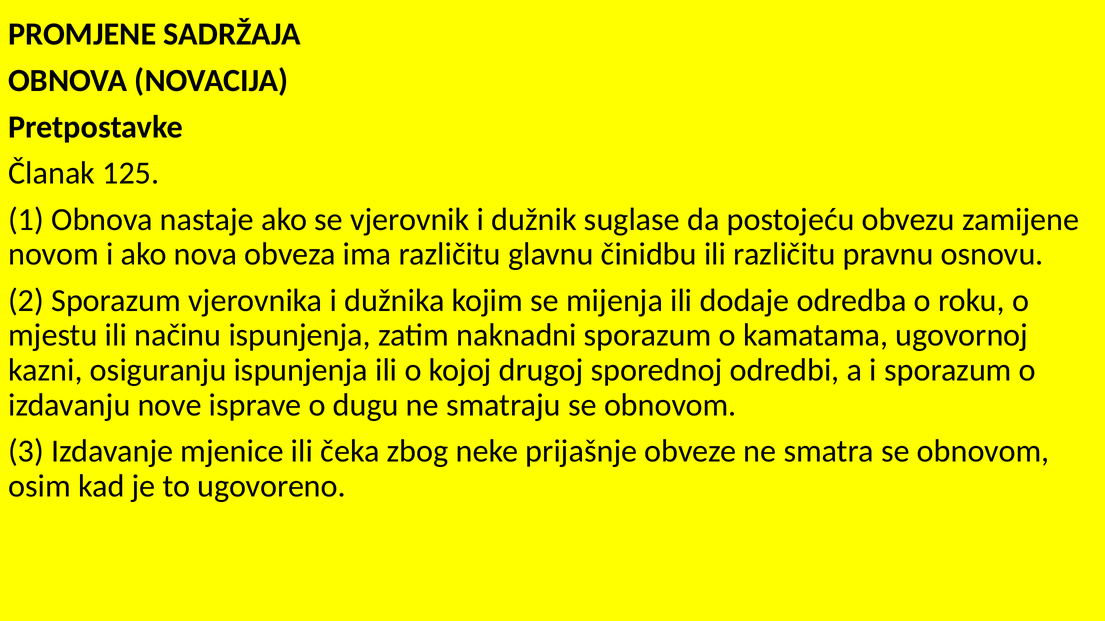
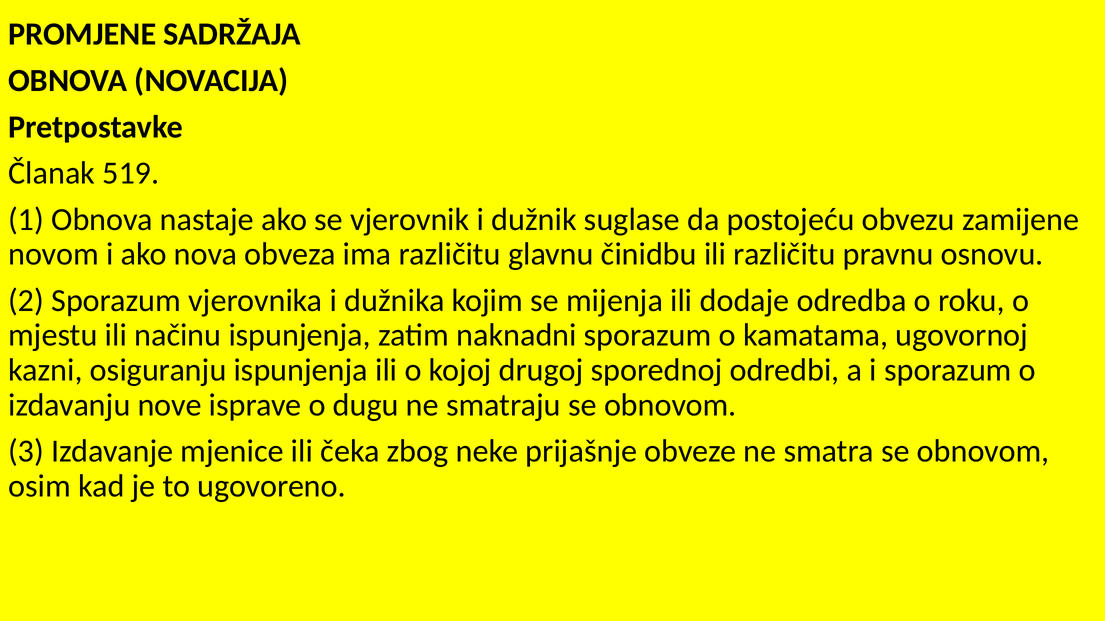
125: 125 -> 519 (131, 173)
